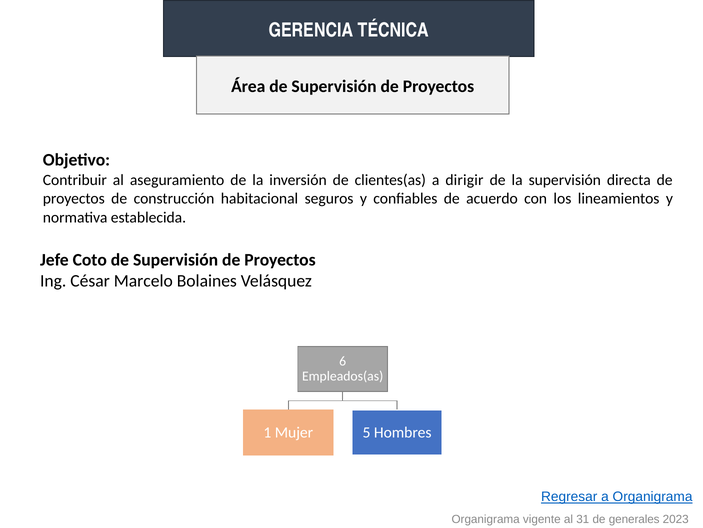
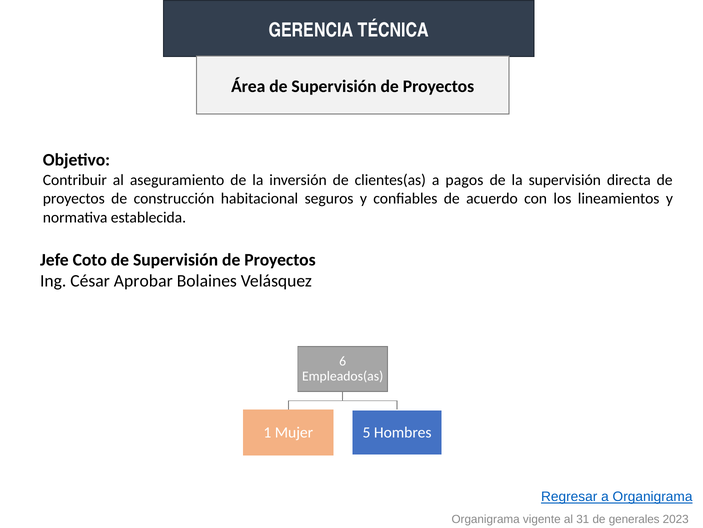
dirigir: dirigir -> pagos (464, 180)
Marcelo: Marcelo -> Aprobar (143, 281)
